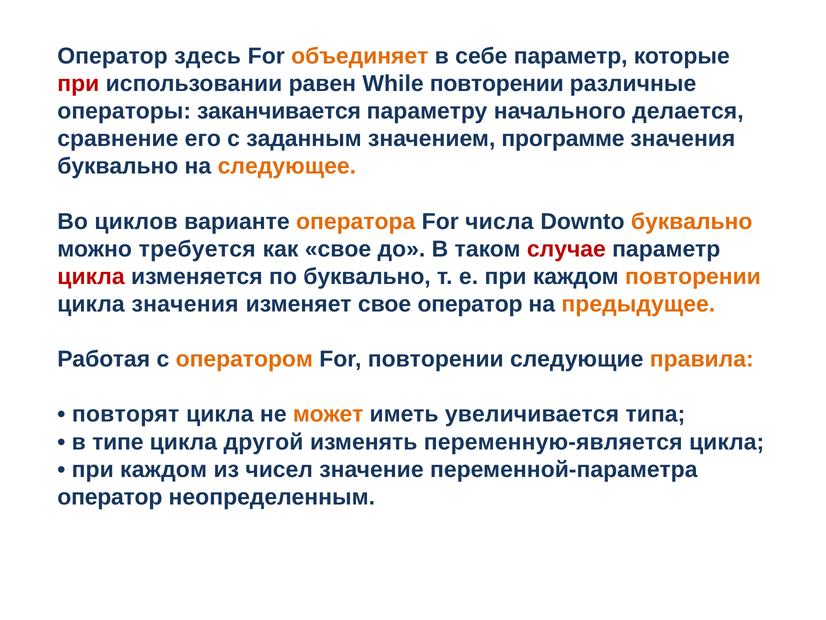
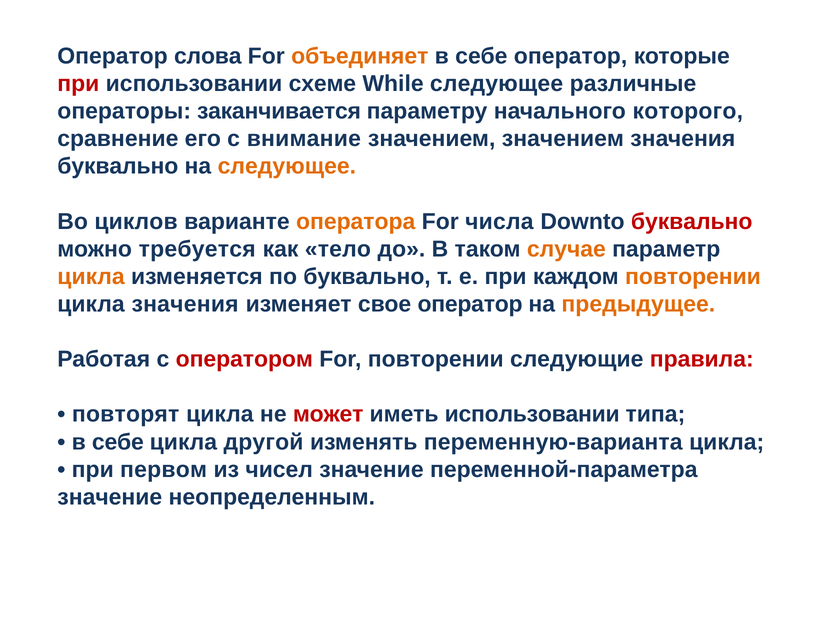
здесь: здесь -> слова (208, 56)
себе параметр: параметр -> оператор (571, 56)
равен: равен -> схеме (322, 84)
While повторении: повторении -> следующее (497, 84)
делается: делается -> которого (688, 111)
заданным: заданным -> внимание (304, 139)
значением программе: программе -> значением (563, 139)
буквально colour: orange -> red (692, 221)
как свое: свое -> тело (338, 249)
случае colour: red -> orange (566, 249)
цикла colour: red -> orange (91, 276)
оператором colour: orange -> red (244, 359)
правила colour: orange -> red (702, 359)
может colour: orange -> red (328, 414)
иметь увеличивается: увеличивается -> использовании (532, 414)
типе: типе -> себе (118, 442)
переменную-является: переменную-является -> переменную-варианта (553, 442)
каждом: каждом -> первом (164, 469)
оператор: оператор -> значение (110, 497)
